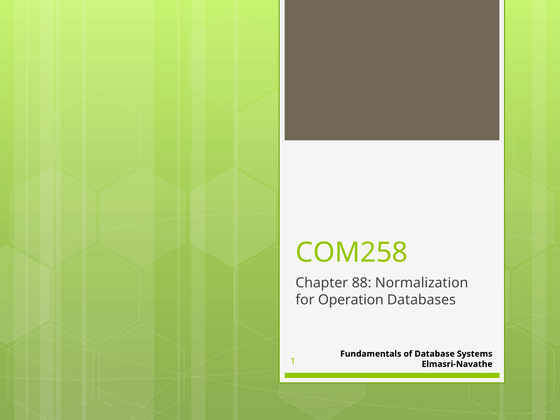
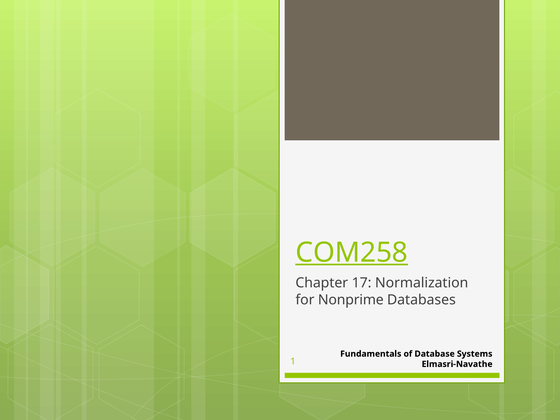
COM258 underline: none -> present (352, 252)
88: 88 -> 17 (362, 283)
Operation: Operation -> Nonprime (351, 300)
